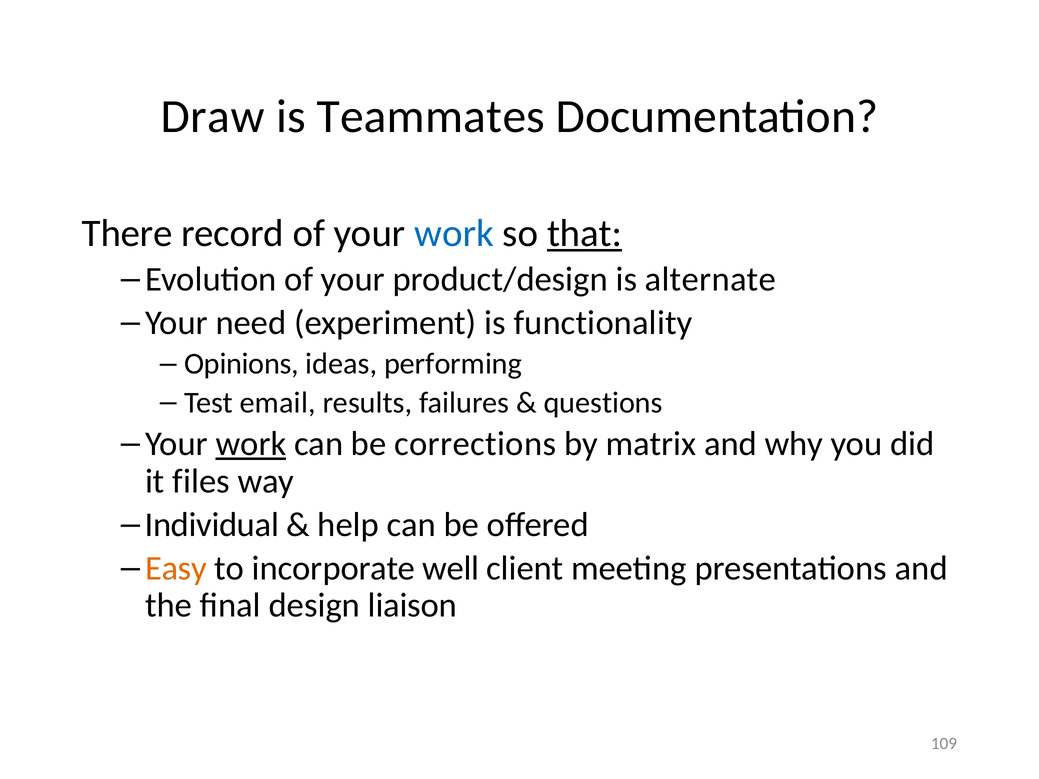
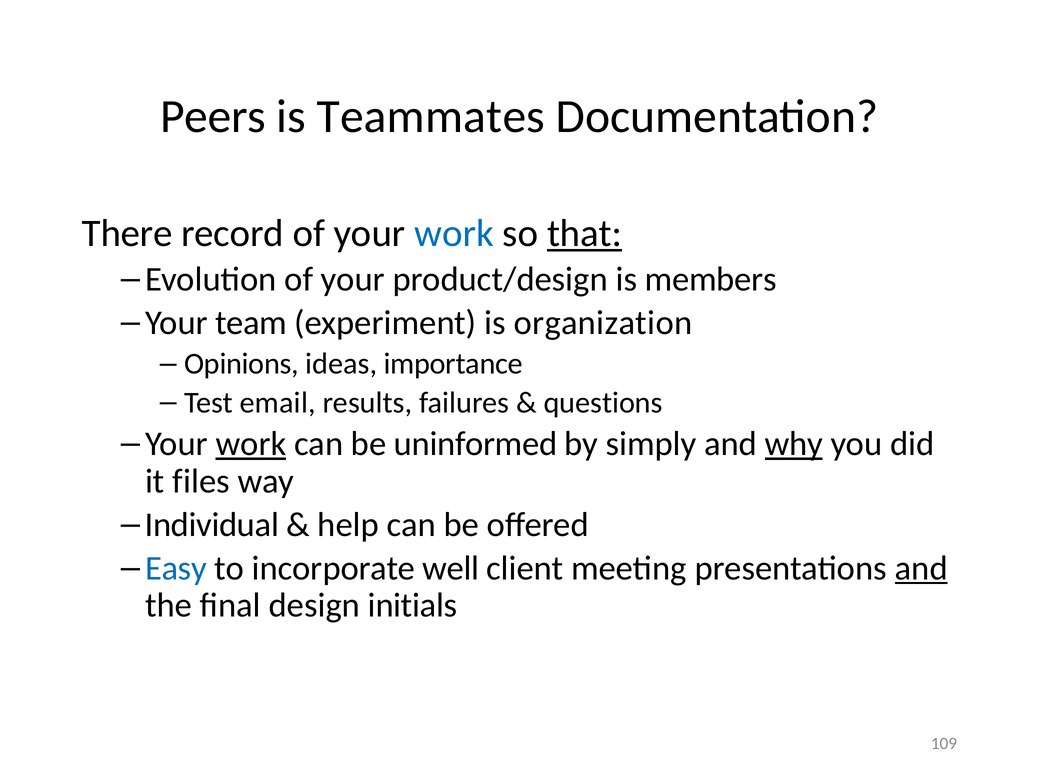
Draw: Draw -> Peers (213, 116)
alternate: alternate -> members (711, 279)
need: need -> team (251, 323)
functionality: functionality -> organization (603, 323)
performing: performing -> importance (453, 364)
corrections: corrections -> uninformed (476, 444)
matrix: matrix -> simply (651, 444)
why underline: none -> present (794, 444)
Easy colour: orange -> blue (176, 568)
and underline: none -> present (921, 568)
liaison: liaison -> initials (413, 606)
